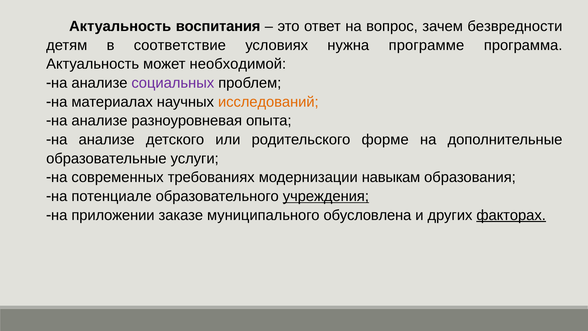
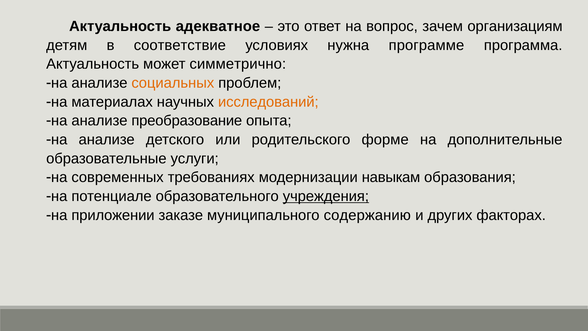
воспитания: воспитания -> адекватное (218, 26)
безвредности: безвредности -> организациям (515, 26)
необходимой: необходимой -> симметрично (238, 64)
социальных colour: purple -> orange (173, 83)
разноуровневая: разноуровневая -> преобразование (187, 121)
обусловлена: обусловлена -> содержанию (367, 215)
факторах underline: present -> none (511, 215)
